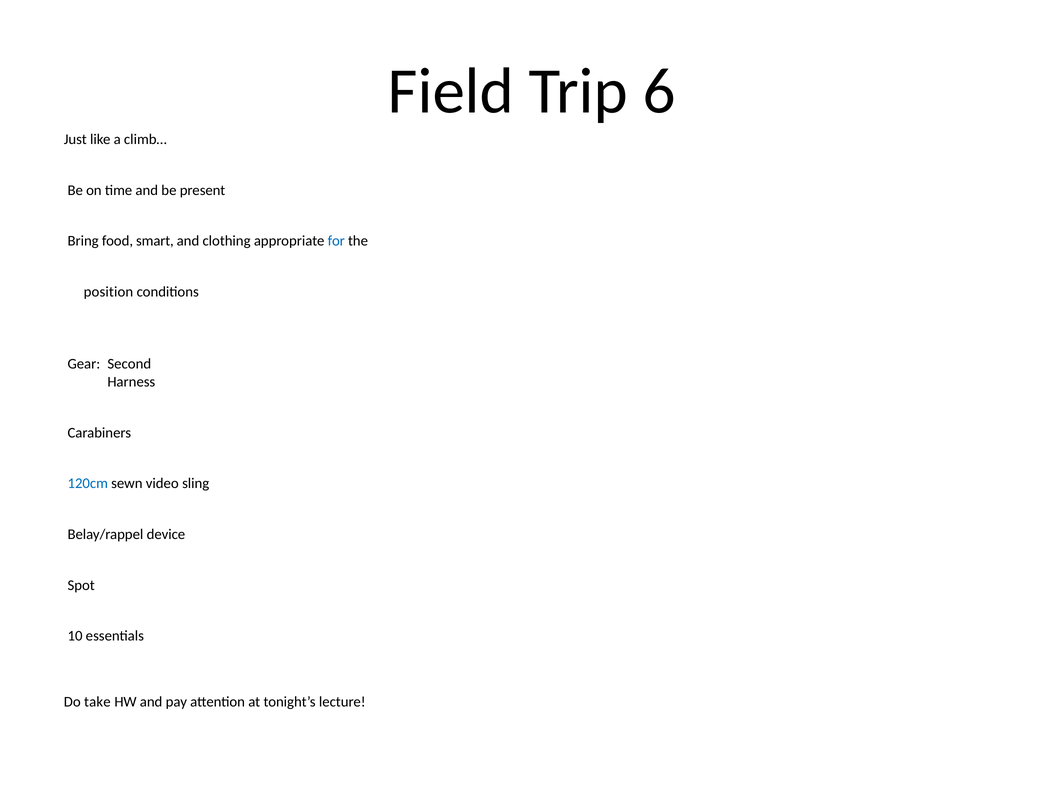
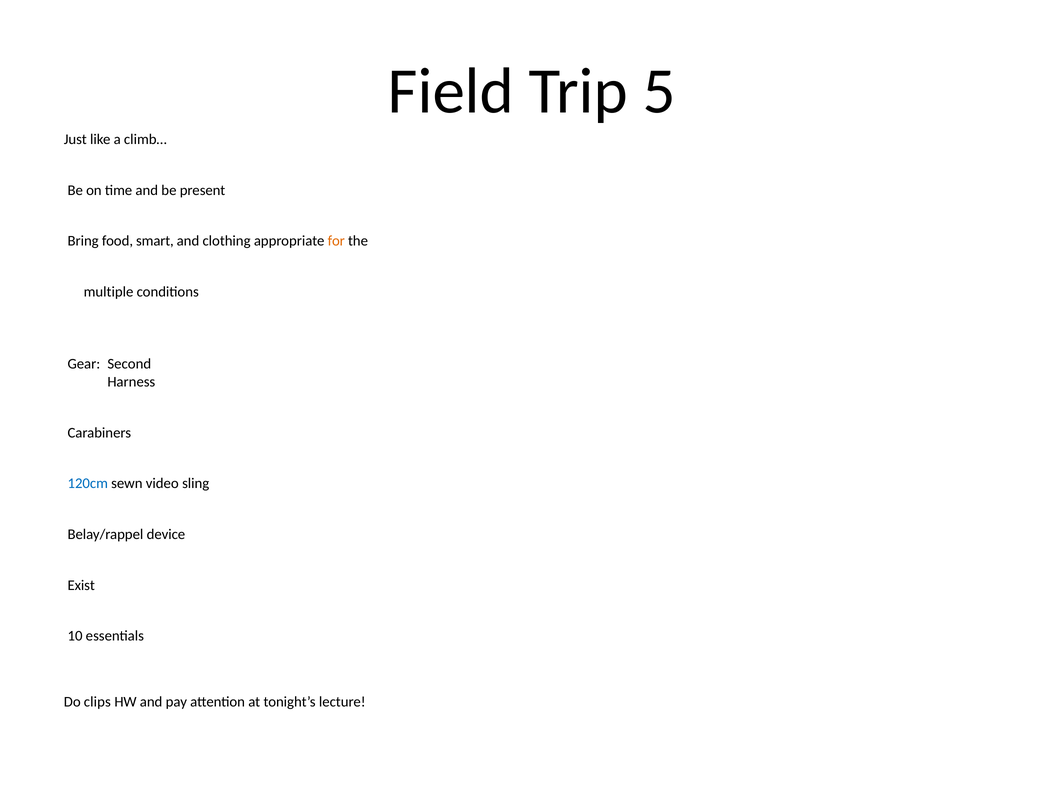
6: 6 -> 5 (659, 91)
for colour: blue -> orange (336, 241)
position: position -> multiple (109, 292)
Spot: Spot -> Exist (81, 585)
take: take -> clips (97, 702)
